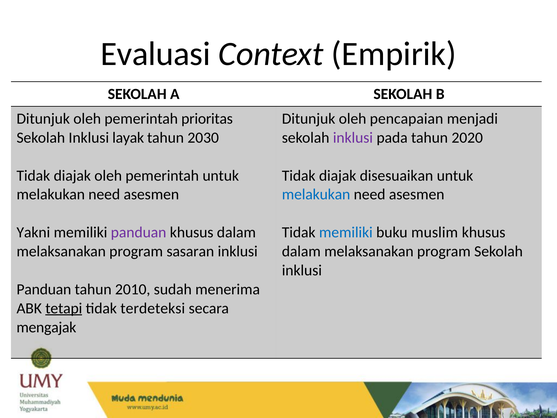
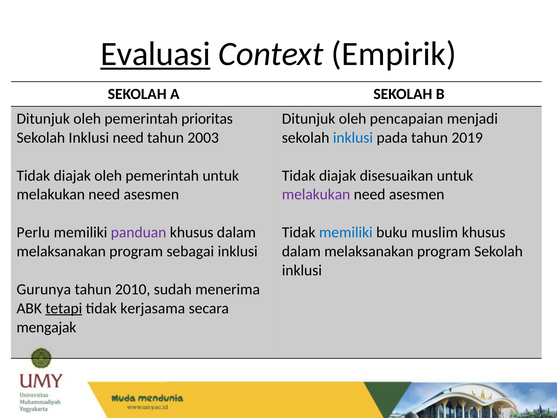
Evaluasi underline: none -> present (155, 54)
Inklusi layak: layak -> need (128, 138)
2030: 2030 -> 2003 (203, 138)
inklusi colour: purple -> blue (353, 138)
2020: 2020 -> 2019 (467, 138)
melakukan colour: blue -> purple (316, 194)
Yakni: Yakni -> Perlu (33, 232)
sasaran: sasaran -> sebagai (190, 251)
Panduan: Panduan -> Gurunya (44, 289)
terdeteksi: terdeteksi -> kerjasama (153, 308)
